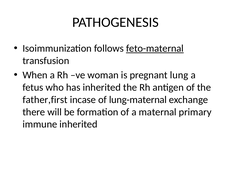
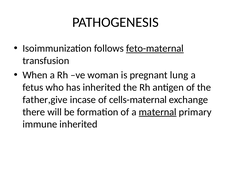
father,first: father,first -> father,give (45, 100)
lung-maternal: lung-maternal -> cells-maternal (138, 100)
maternal underline: none -> present (158, 112)
